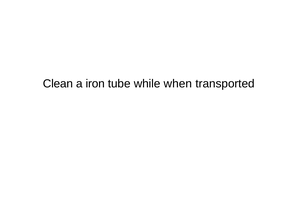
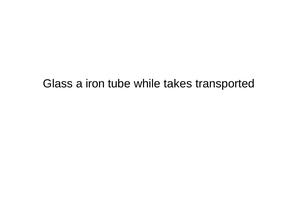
Clean: Clean -> Glass (58, 84)
when: when -> takes (178, 84)
